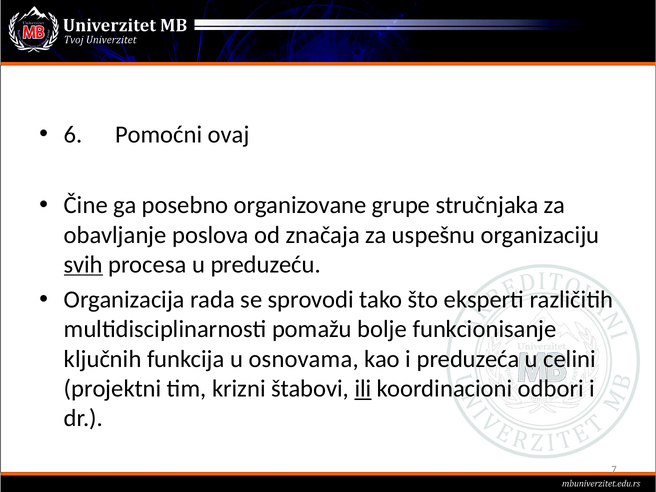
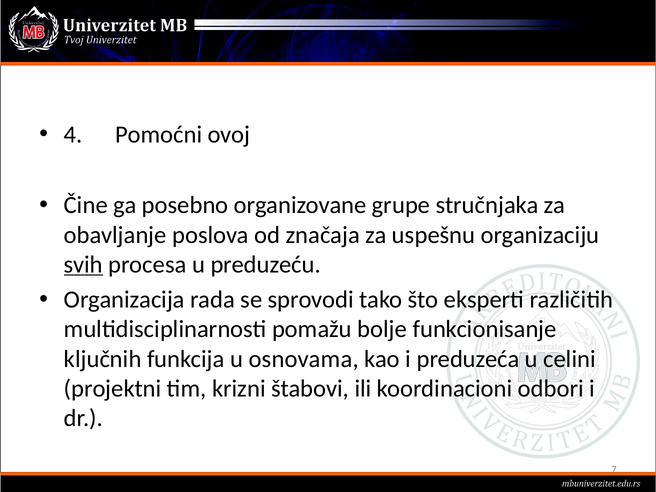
6: 6 -> 4 (73, 135)
ovaj: ovaj -> ovoj (229, 135)
ili underline: present -> none (363, 388)
